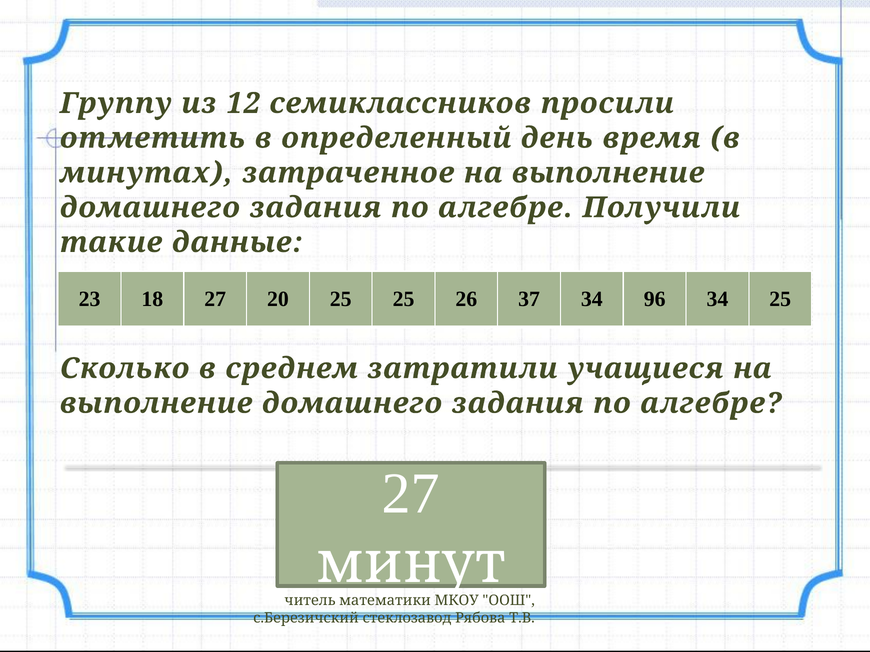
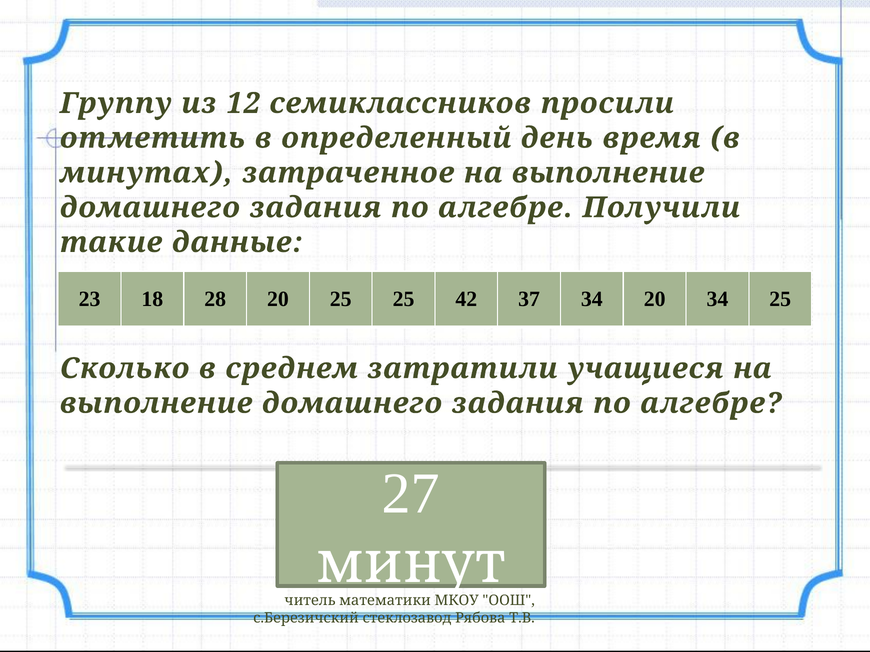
18 27: 27 -> 28 (215, 300)
26: 26 -> 42 (466, 300)
34 96: 96 -> 20 (655, 300)
